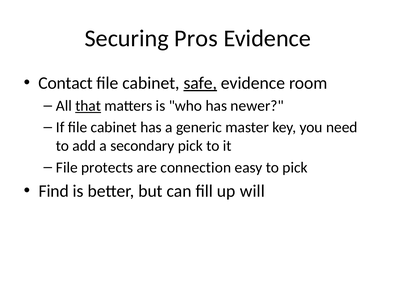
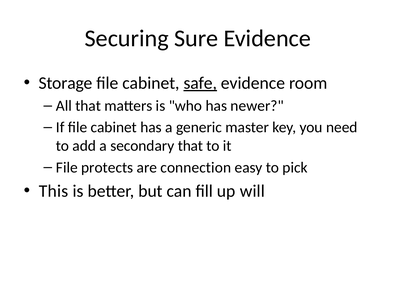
Pros: Pros -> Sure (196, 38)
Contact: Contact -> Storage (66, 83)
that underline: present -> none (88, 106)
secondary pick: pick -> that (190, 146)
Find: Find -> This (54, 191)
